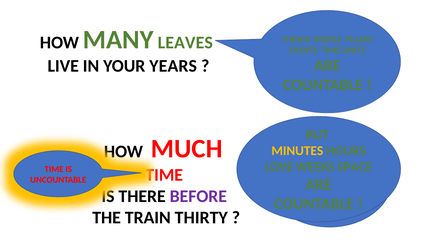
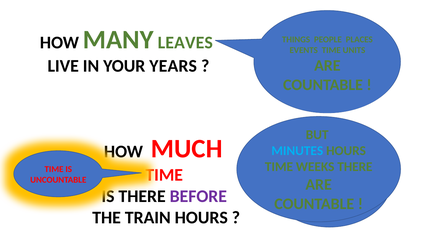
MINUTES colour: yellow -> light blue (297, 151)
LOVE: LOVE -> TIME (279, 167)
SPACE: SPACE -> THERE (355, 167)
THIRTY: THIRTY -> HOURS (201, 217)
